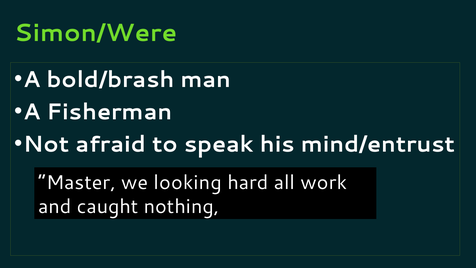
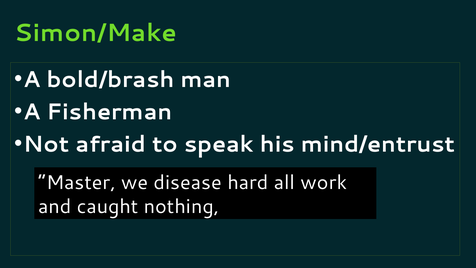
Simon/Were: Simon/Were -> Simon/Make (96, 33)
looking: looking -> disease (188, 183)
